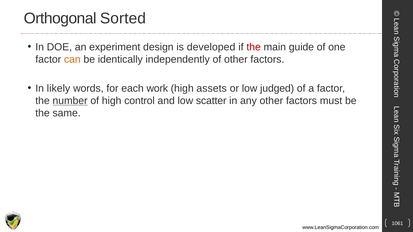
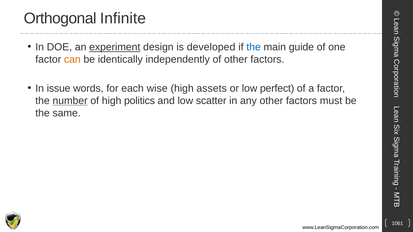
Sorted: Sorted -> Infinite (123, 18)
experiment underline: none -> present (115, 47)
the colour: red -> blue (254, 47)
likely: likely -> issue (59, 88)
work: work -> wise (157, 88)
judged: judged -> perfect (277, 88)
control: control -> politics (140, 101)
